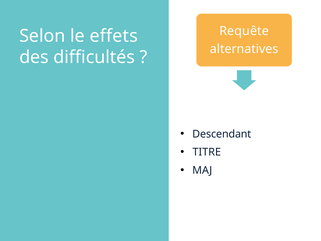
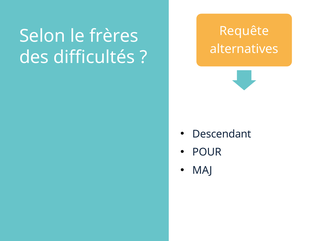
effets: effets -> frères (114, 36)
TITRE: TITRE -> POUR (207, 152)
